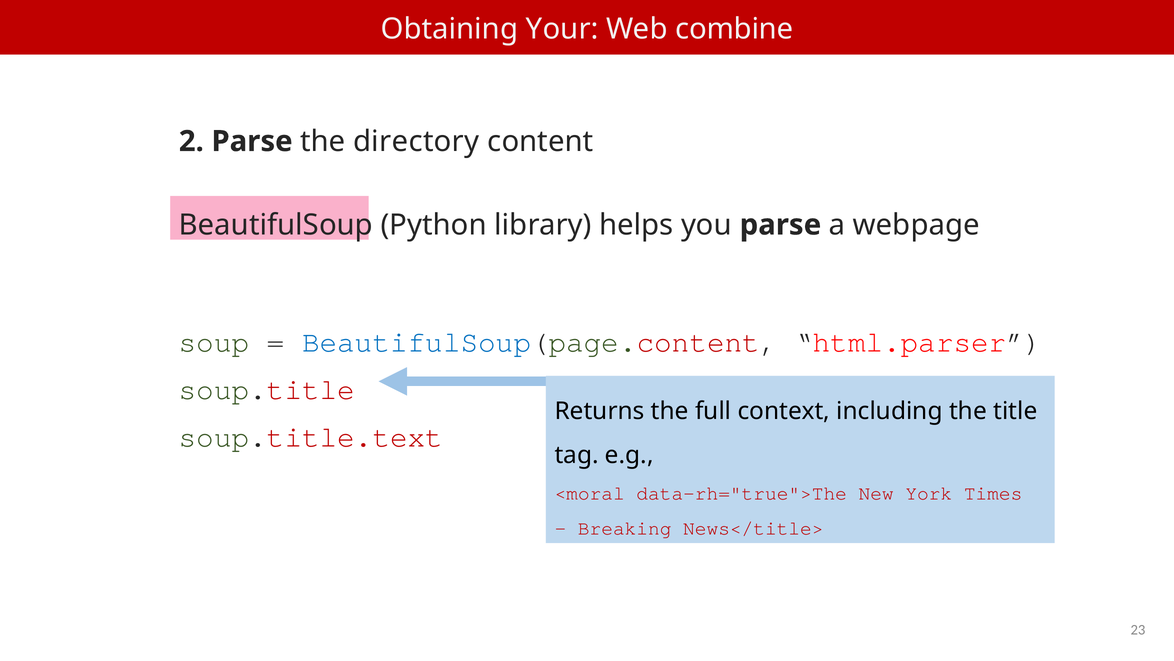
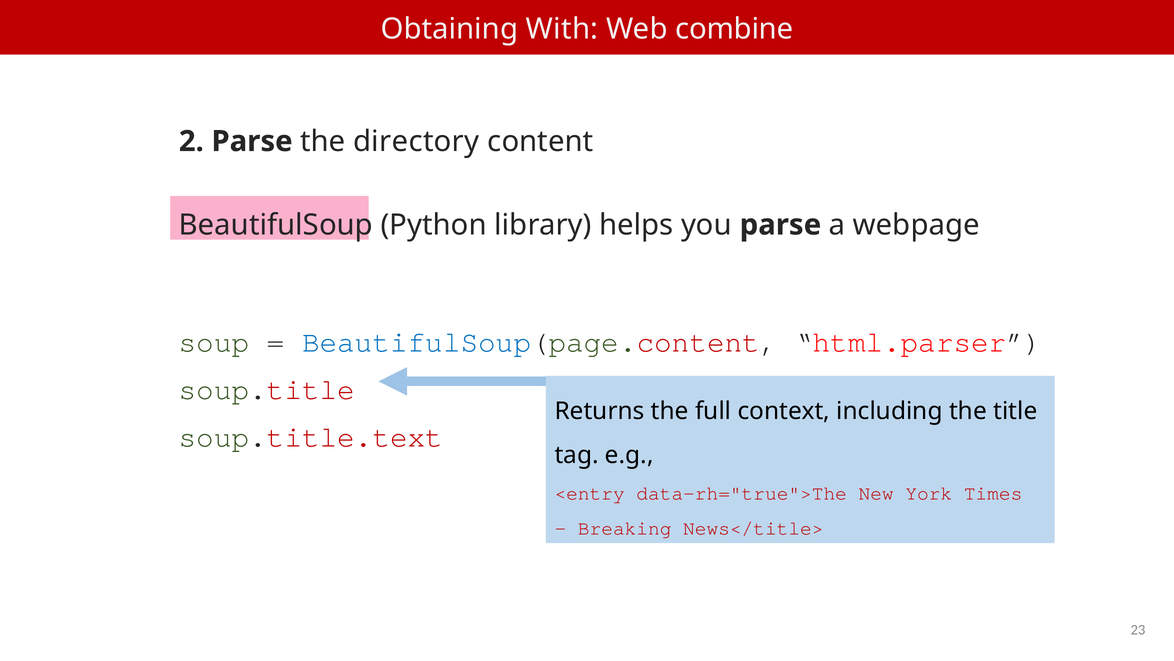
Your: Your -> With (562, 29)
<moral: <moral -> <entry (590, 493)
